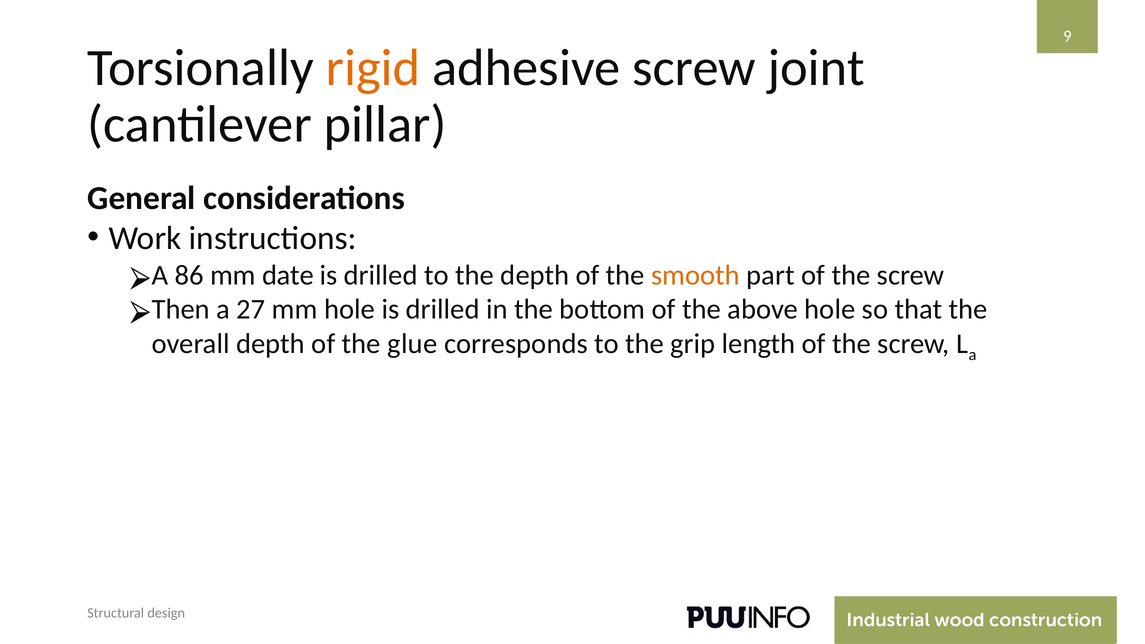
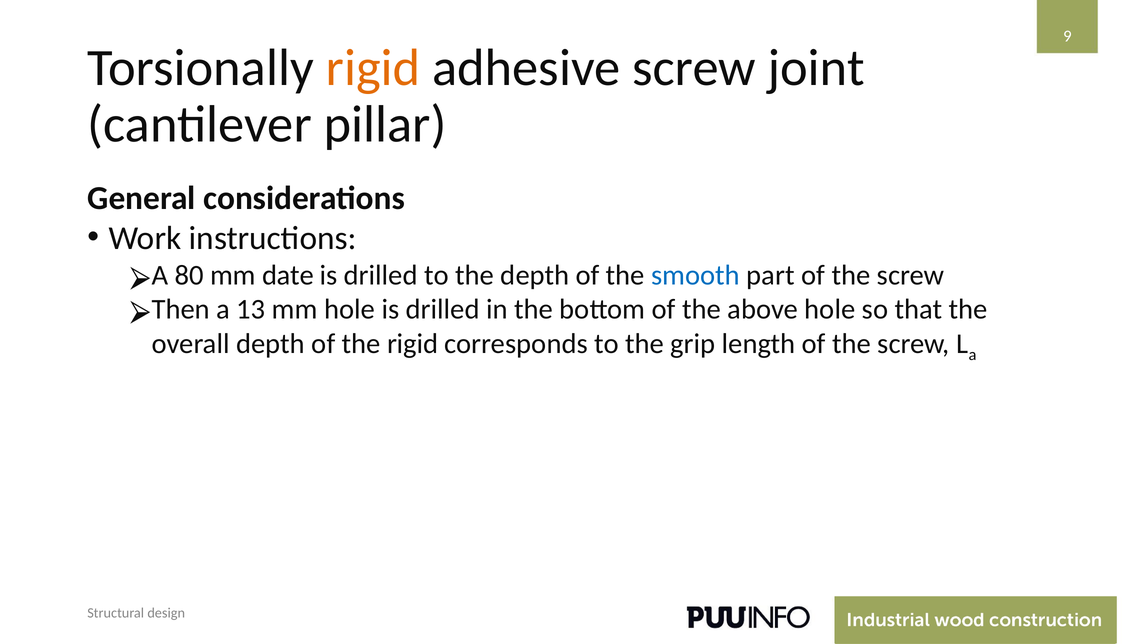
86: 86 -> 80 (189, 275)
smooth colour: orange -> blue (696, 275)
27: 27 -> 13 (251, 309)
the glue: glue -> rigid (413, 344)
